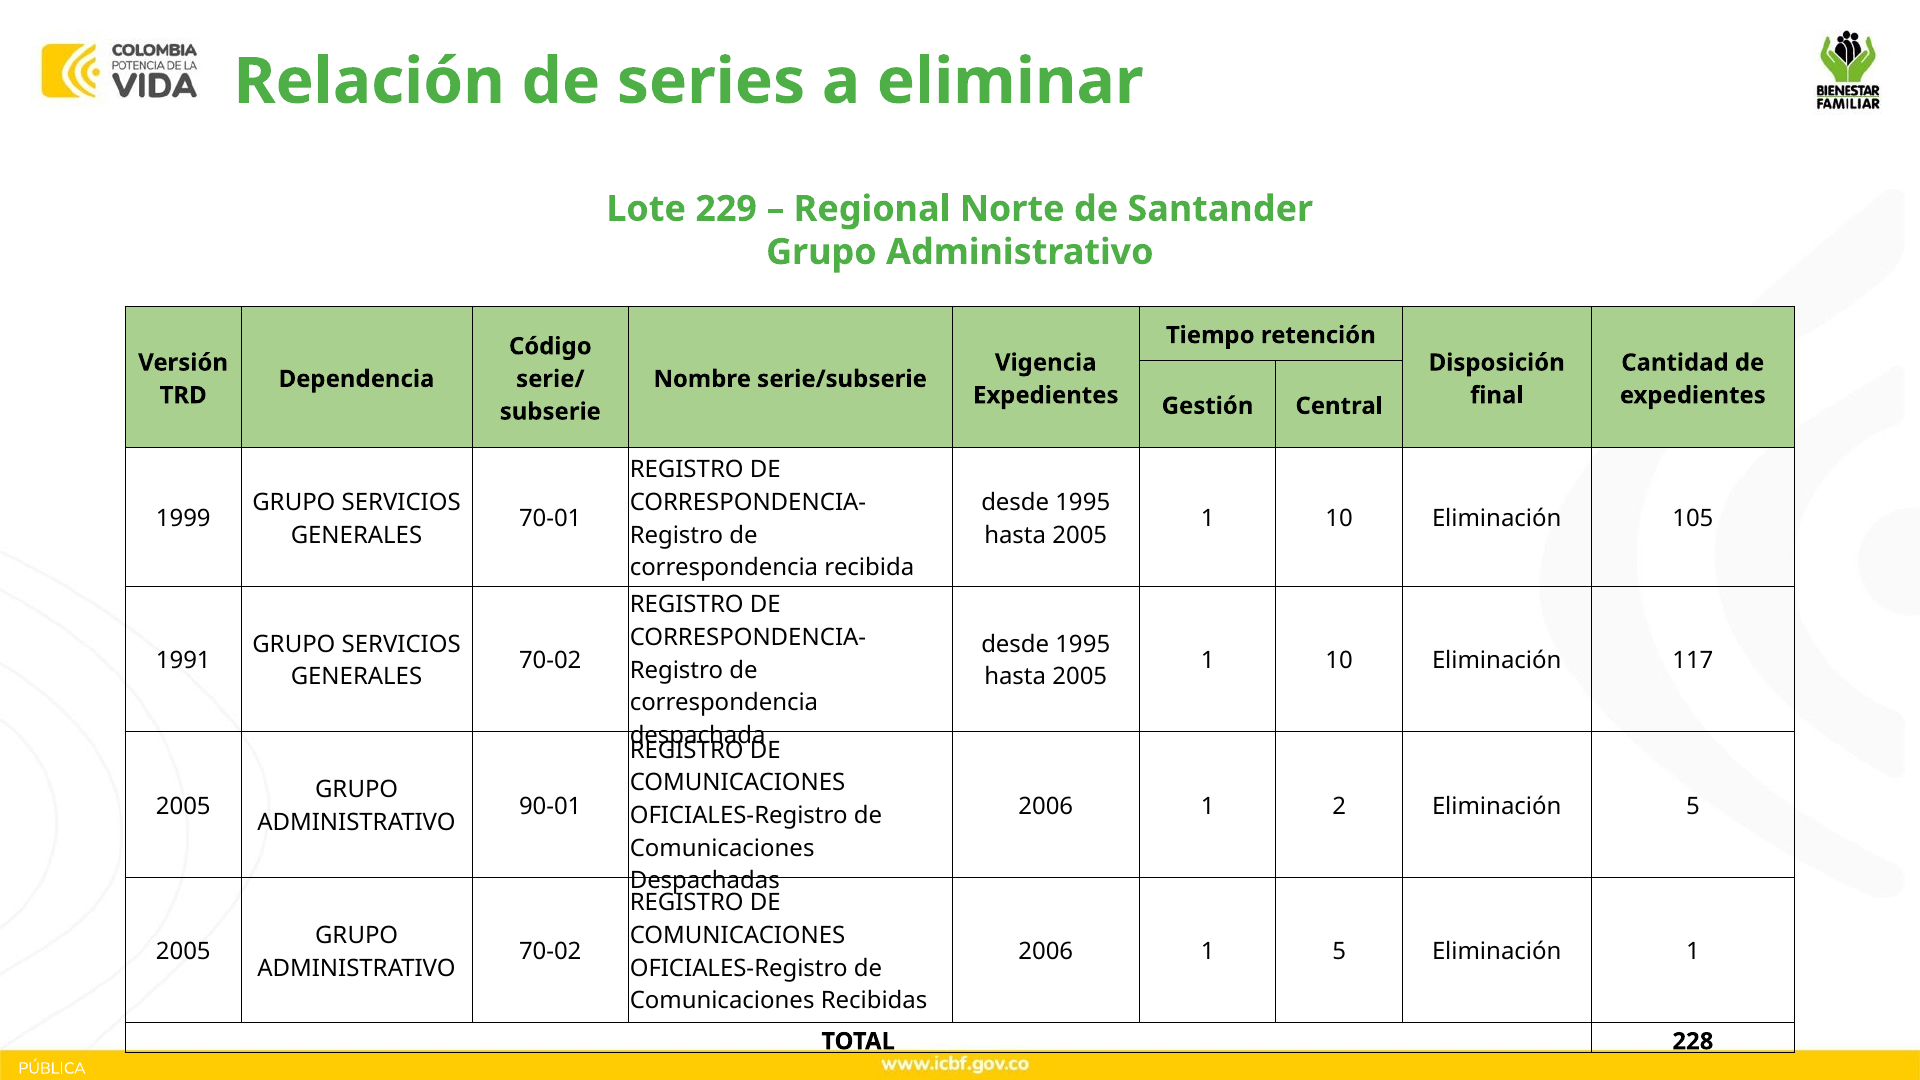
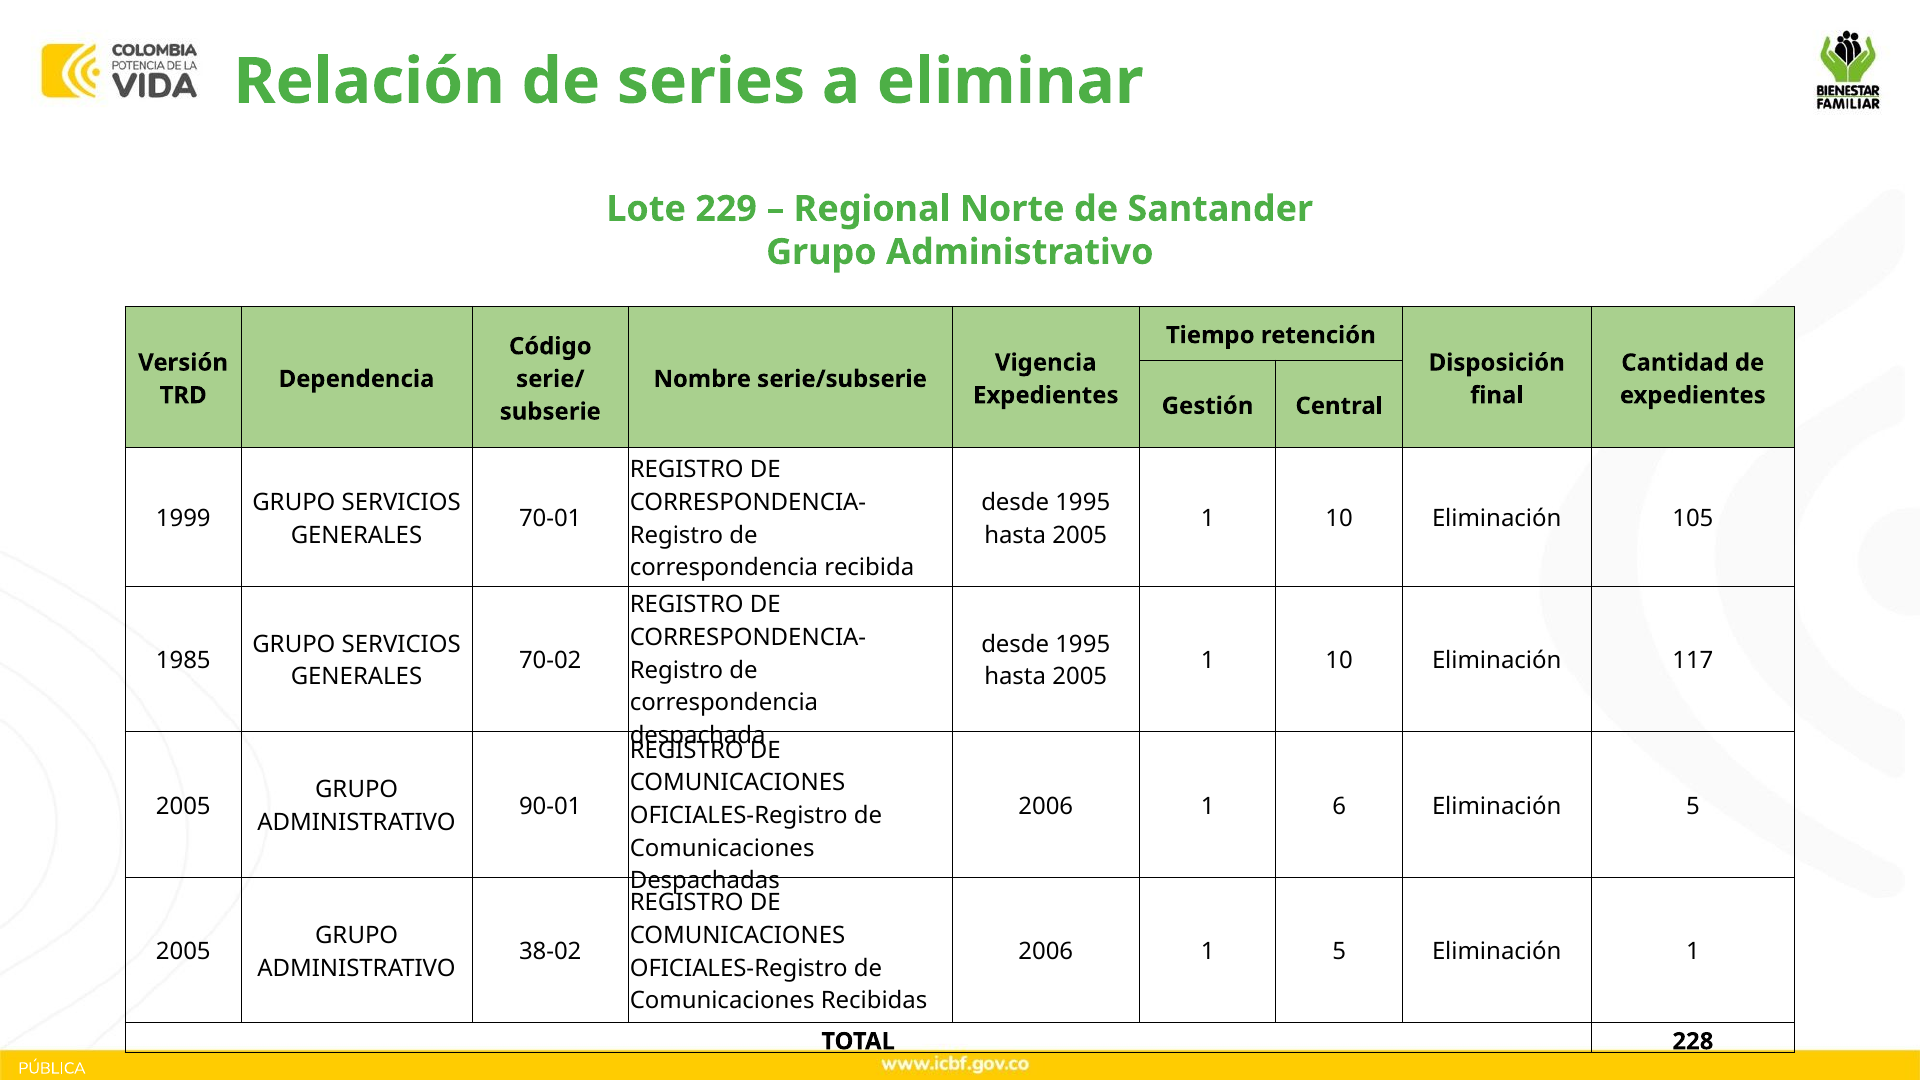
1991: 1991 -> 1985 (183, 661)
2: 2 -> 6 (1339, 806)
70-02: 70-02 -> 38-02 (550, 952)
